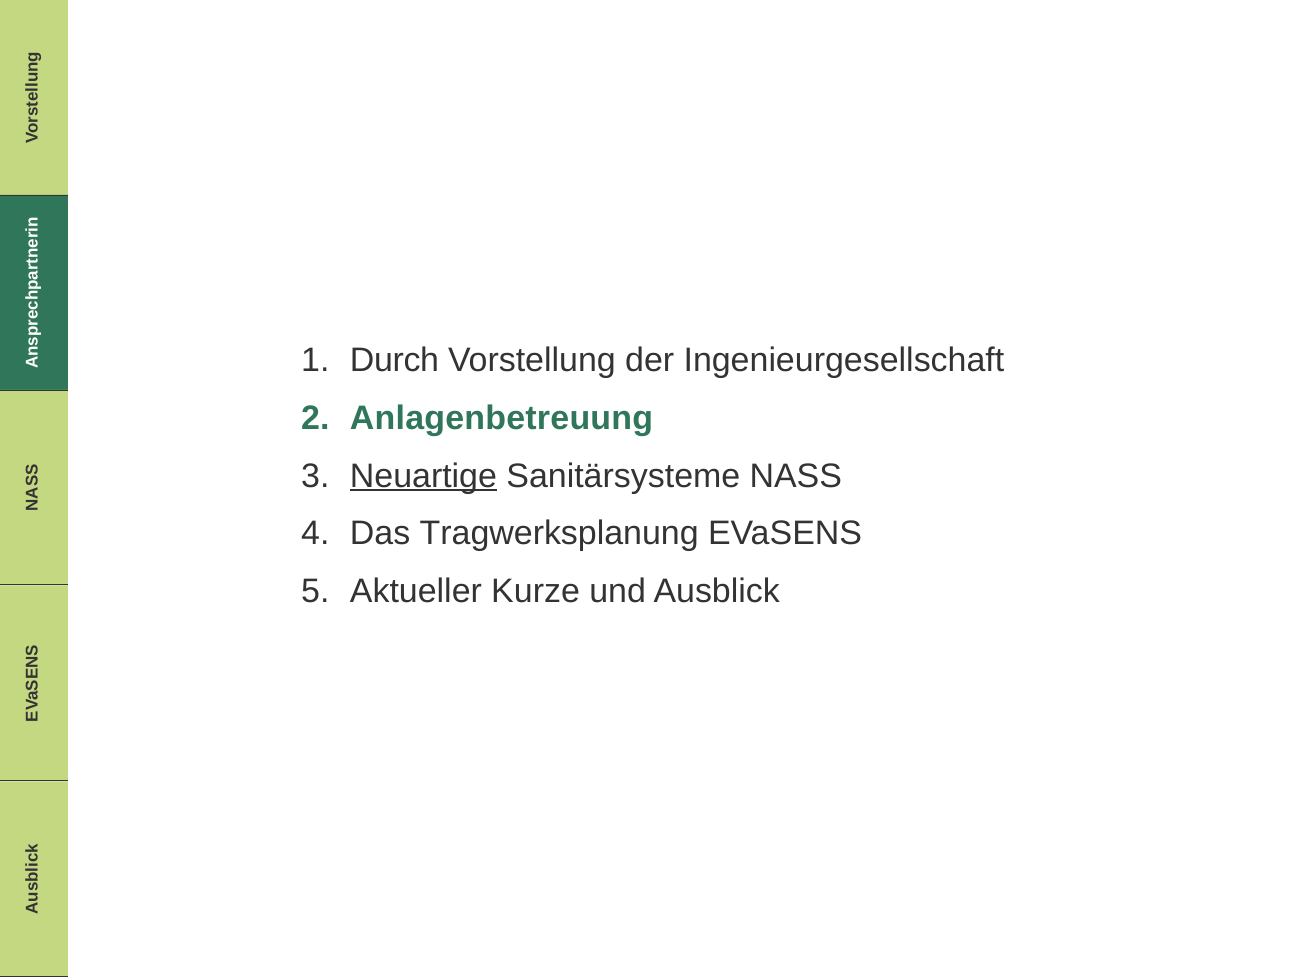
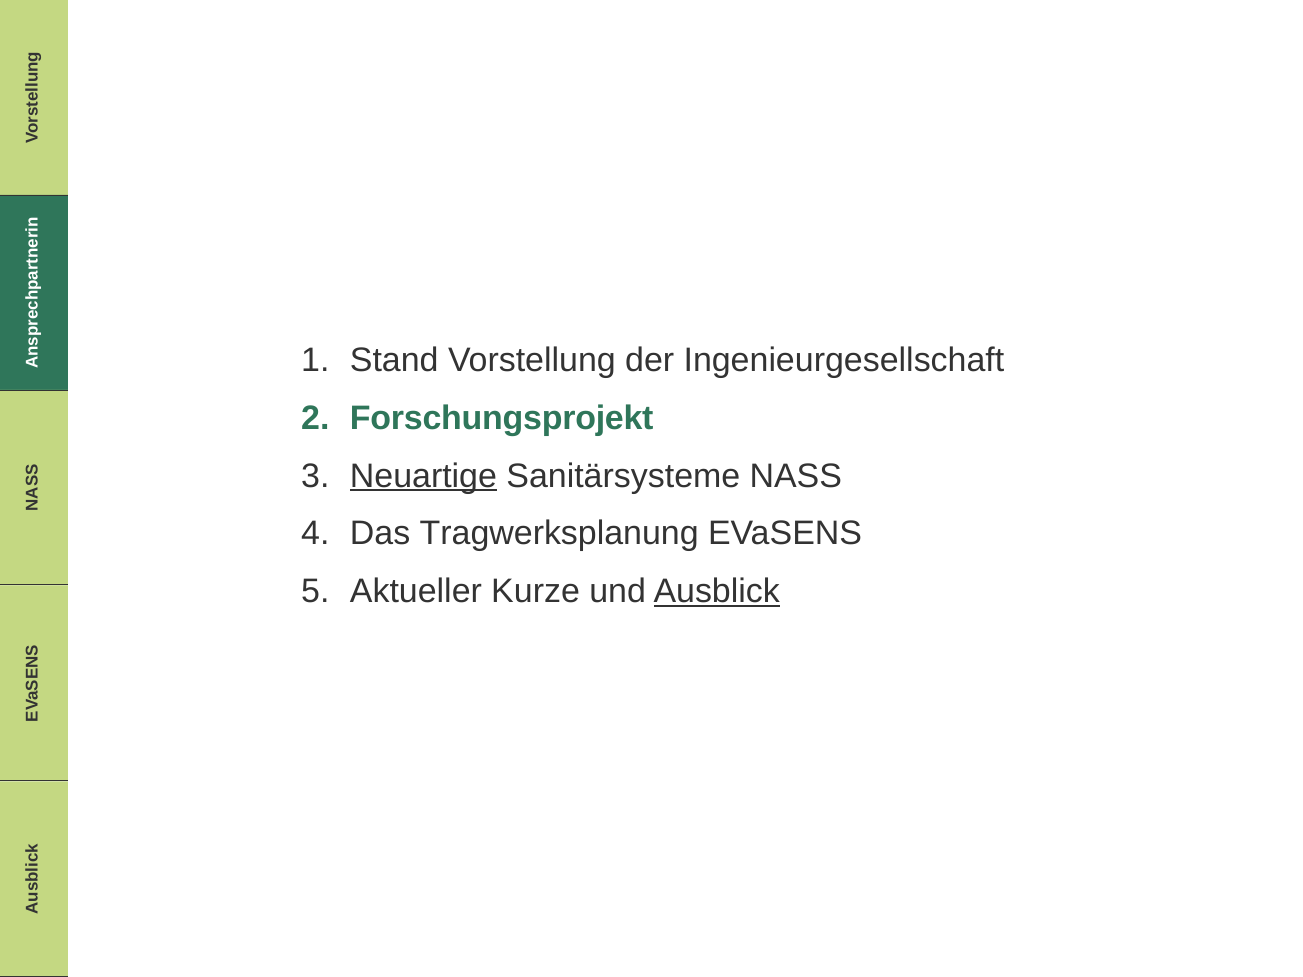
Durch: Durch -> Stand (394, 361)
Anlagenbetreuung: Anlagenbetreuung -> Forschungsprojekt (502, 418)
Ausblick underline: none -> present (717, 591)
